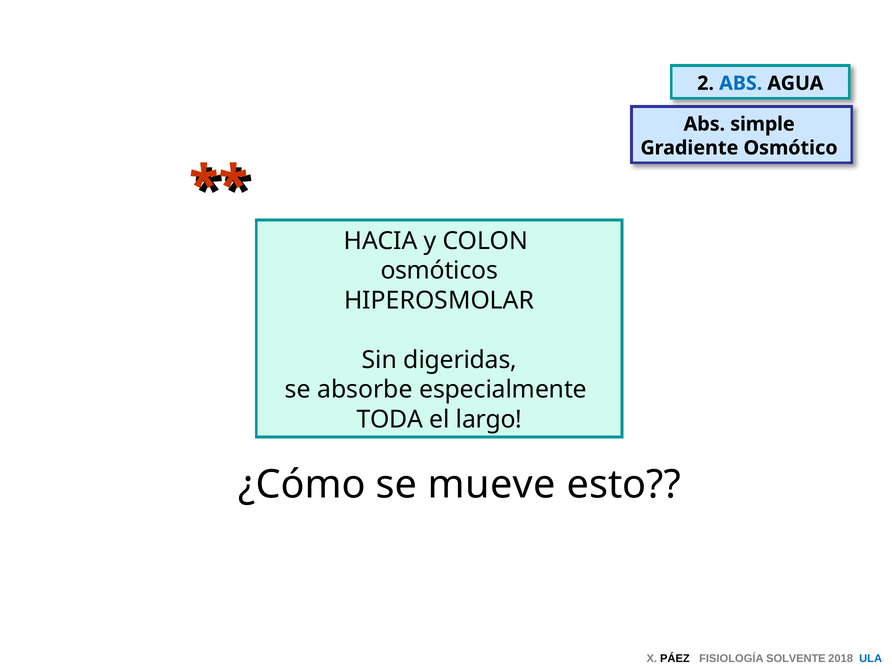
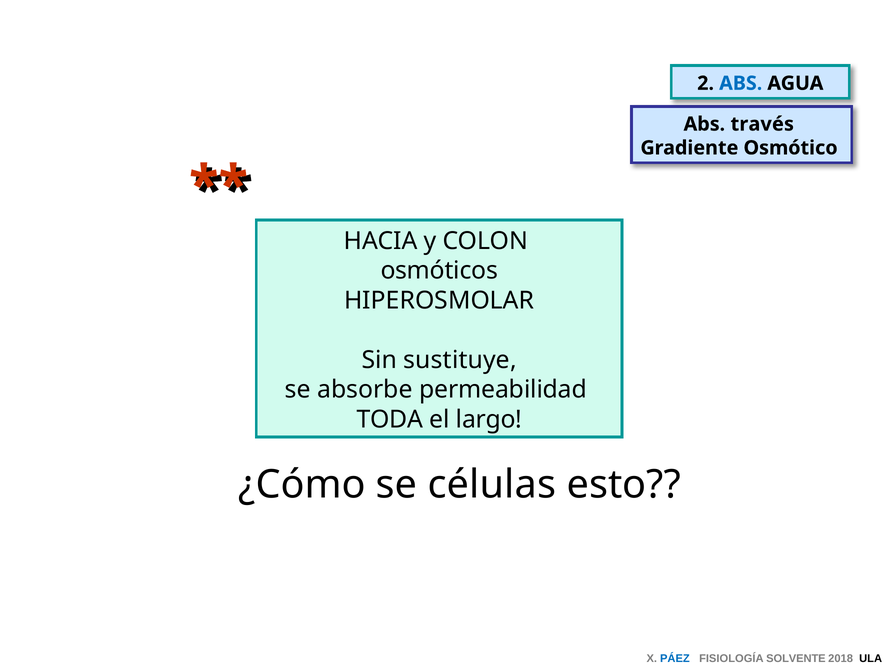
simple: simple -> través (762, 124)
digeridas: digeridas -> sustituye (460, 360)
especialmente: especialmente -> permeabilidad (503, 390)
mueve: mueve -> células (492, 485)
PÁEZ colour: black -> blue (675, 659)
ULA colour: blue -> black (871, 659)
